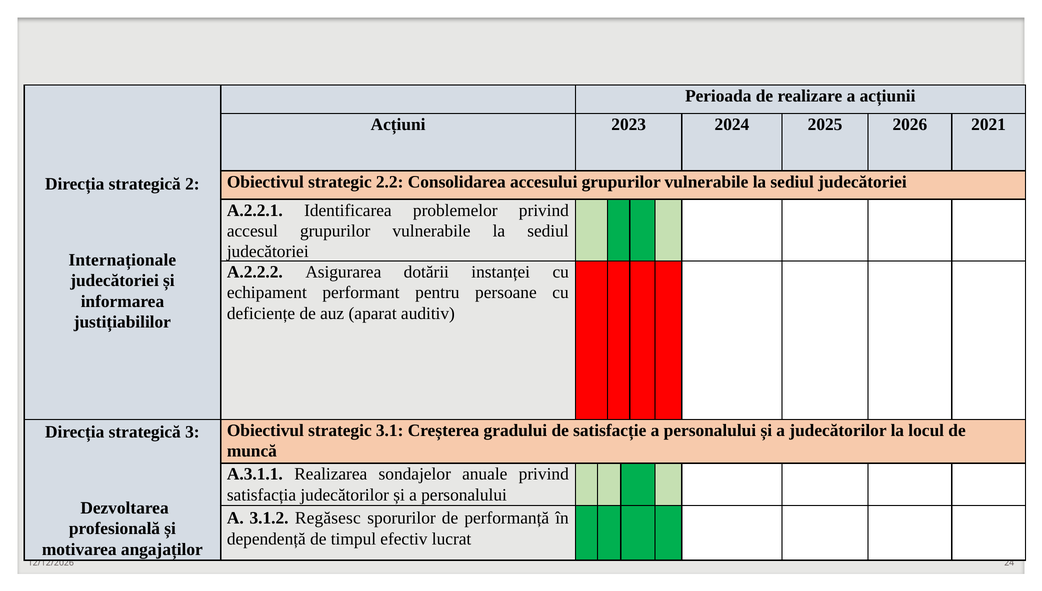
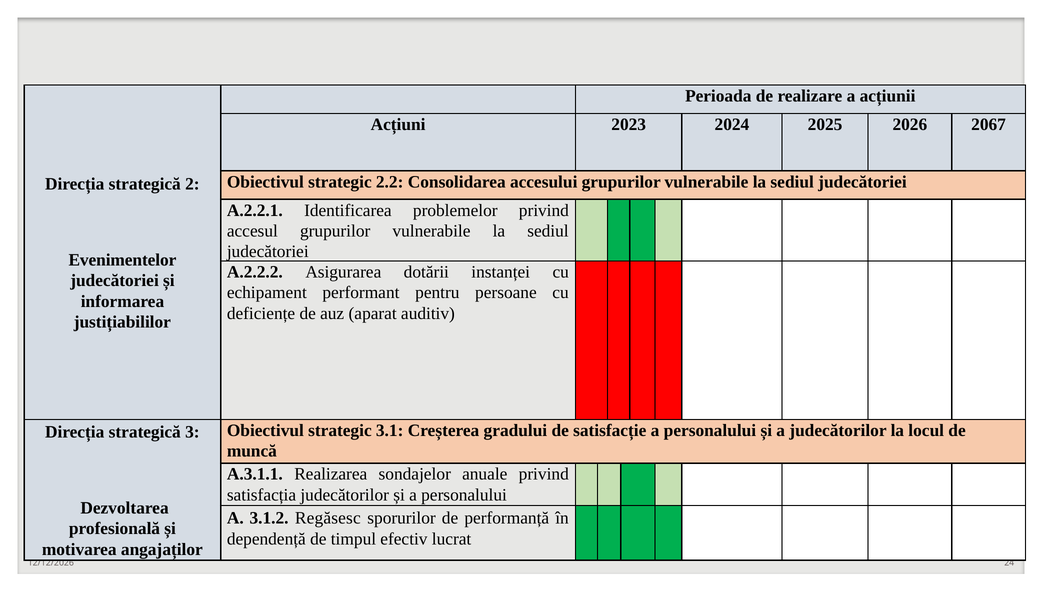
2021: 2021 -> 2067 (989, 124)
Internaționale: Internaționale -> Evenimentelor (122, 260)
